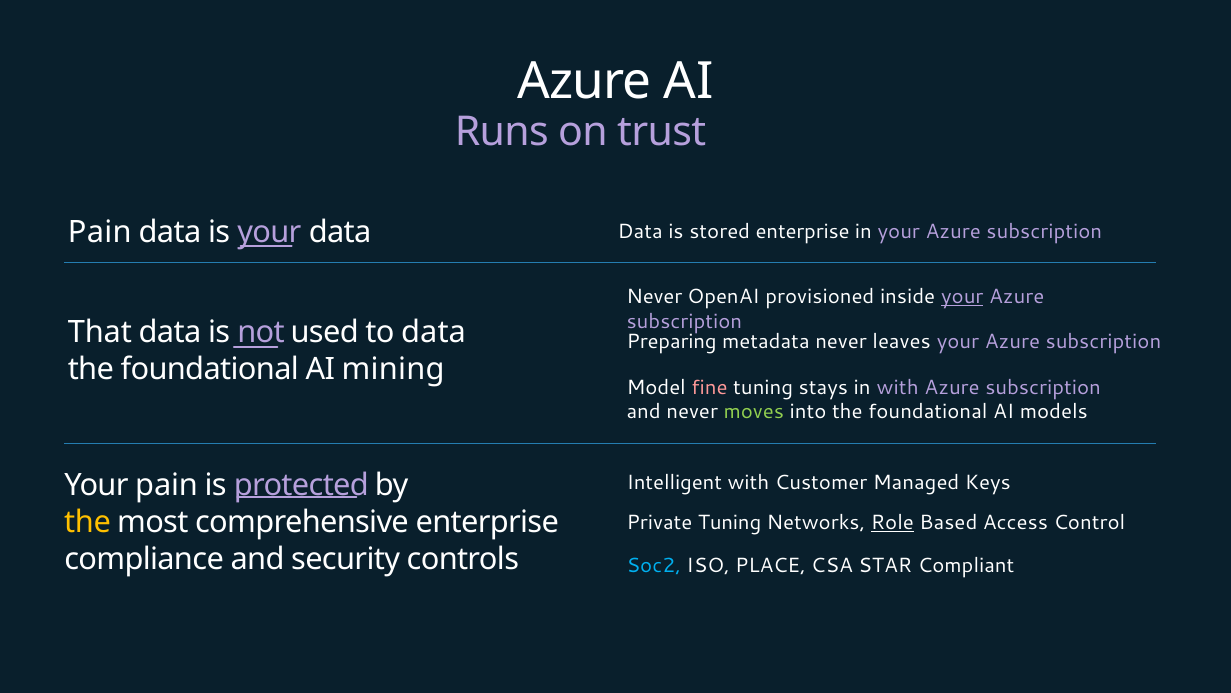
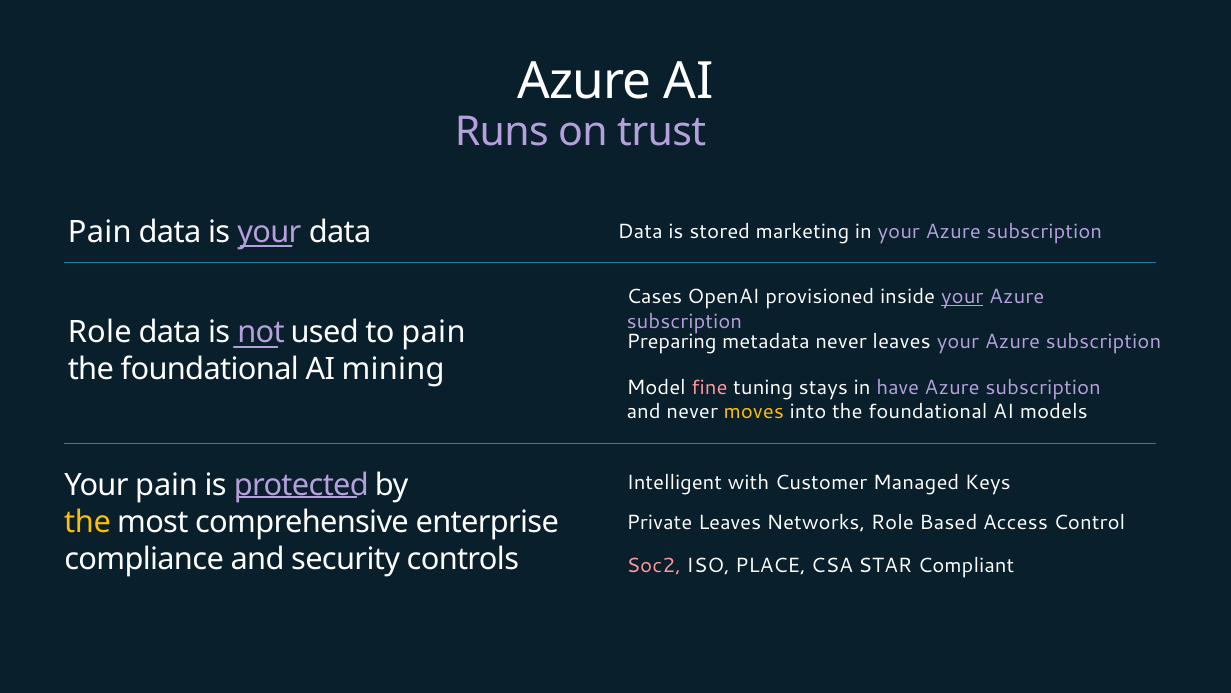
stored enterprise: enterprise -> marketing (803, 231)
Never: Never -> Cases (654, 297)
That: That -> Role (100, 332)
to data: data -> pain (433, 332)
in with: with -> have (898, 387)
moves colour: light green -> yellow (754, 412)
Private Tuning: Tuning -> Leaves (730, 522)
Role underline: present -> none (892, 522)
Soc2 colour: light blue -> pink (654, 565)
